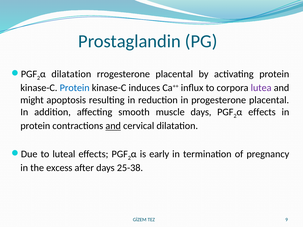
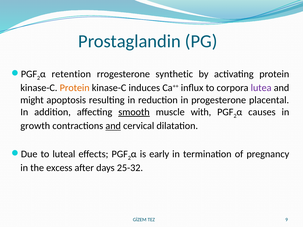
dilatation: dilatation -> retention (71, 74)
rrogesterone placental: placental -> synthetic (174, 74)
Protein colour: blue -> orange (75, 88)
smooth underline: none -> present (134, 112)
muscle days: days -> with (201, 112)
effects: effects -> causes (262, 112)
protein: protein -> growth (35, 126)
25-38: 25-38 -> 25-32 (130, 168)
